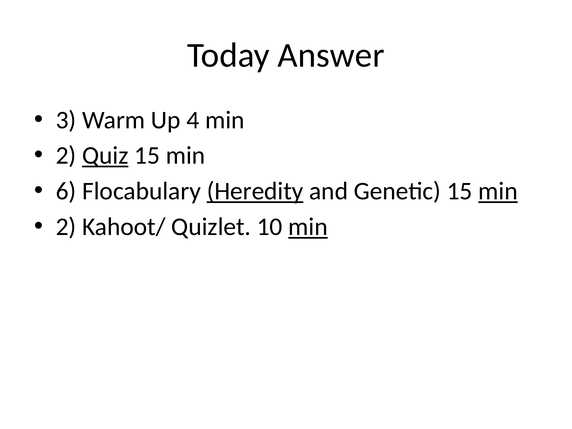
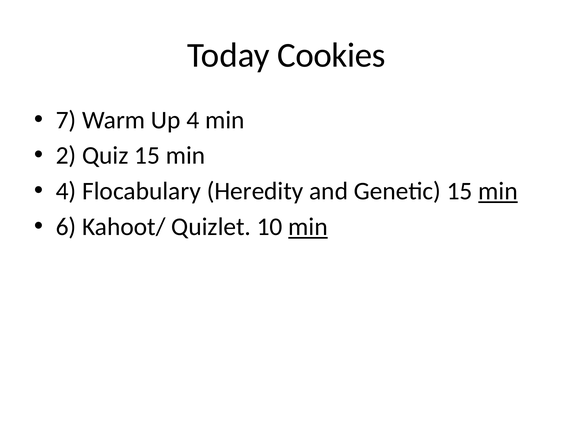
Answer: Answer -> Cookies (331, 55)
3: 3 -> 7 (66, 120)
Quiz underline: present -> none (105, 156)
6: 6 -> 4 (66, 191)
Heredity underline: present -> none (255, 191)
2: 2 -> 6 (66, 227)
